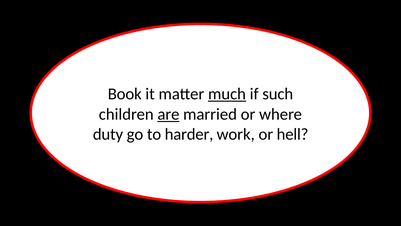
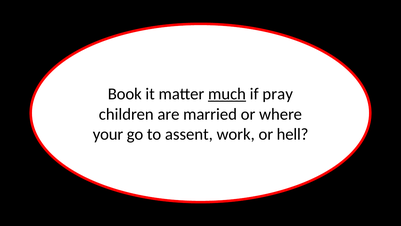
such: such -> pray (278, 94)
are underline: present -> none (168, 114)
duty: duty -> your (108, 134)
harder: harder -> assent (189, 134)
